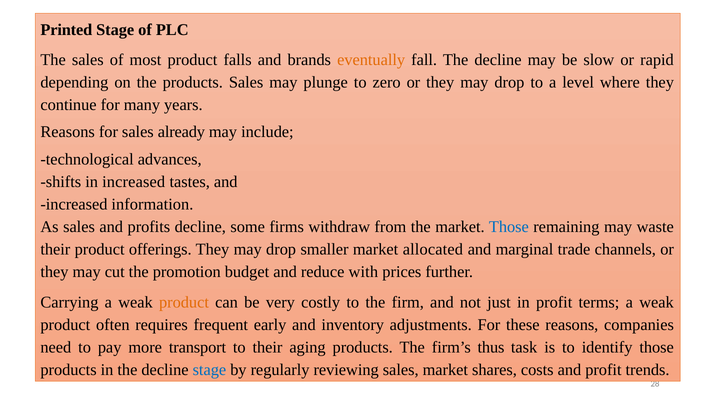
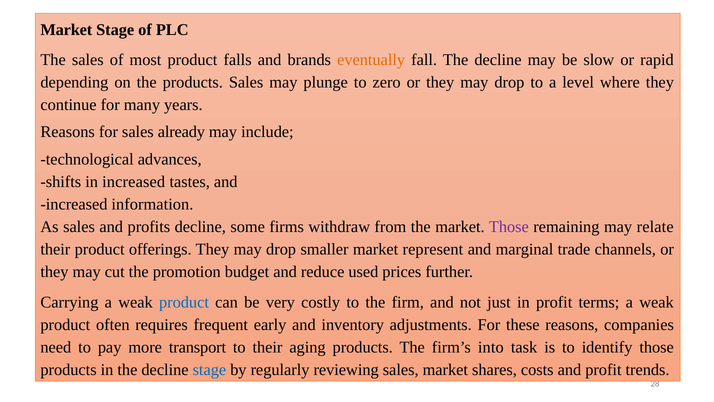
Printed: Printed -> Market (66, 30)
Those colour: blue -> purple (509, 227)
waste: waste -> relate (655, 227)
allocated: allocated -> represent (433, 249)
with: with -> used (363, 272)
product colour: orange -> blue (184, 302)
thus: thus -> into (491, 347)
